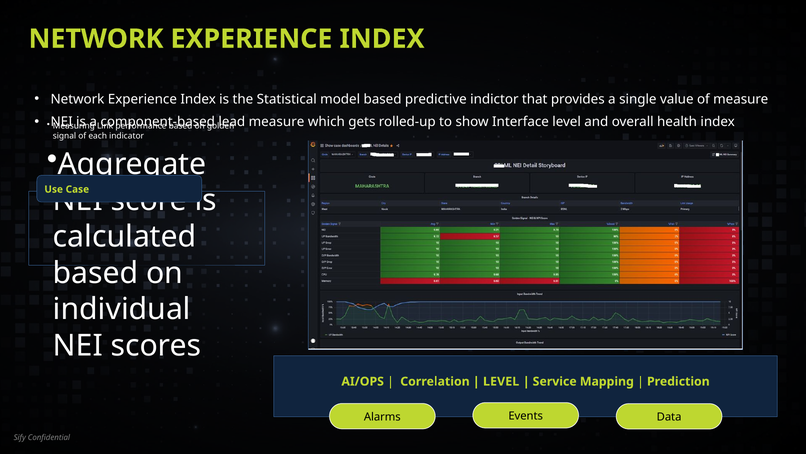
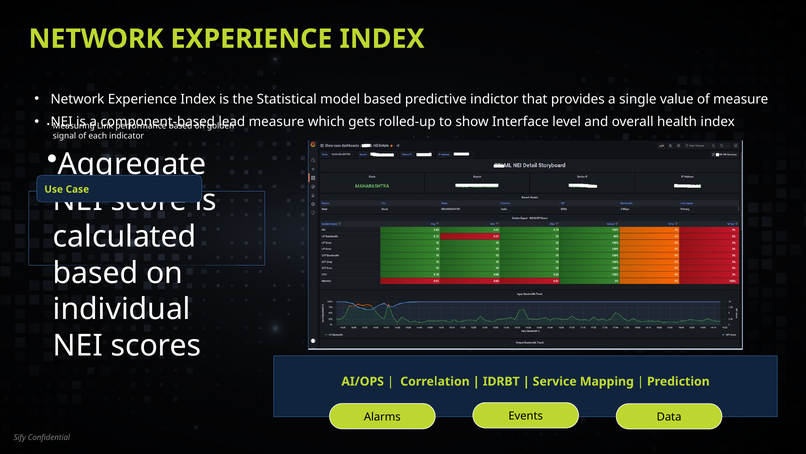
LEVEL: LEVEL -> IDRBT (501, 381)
